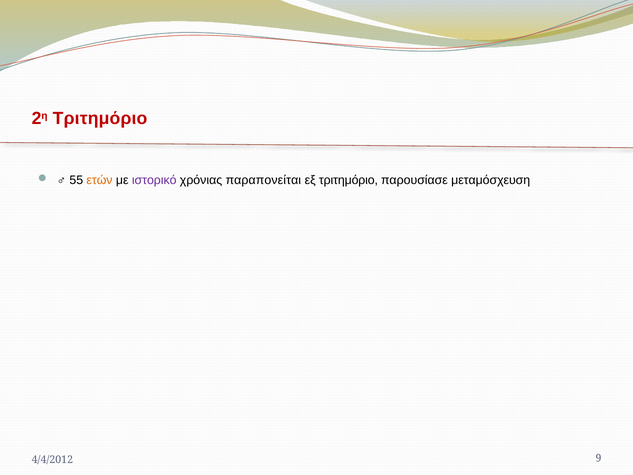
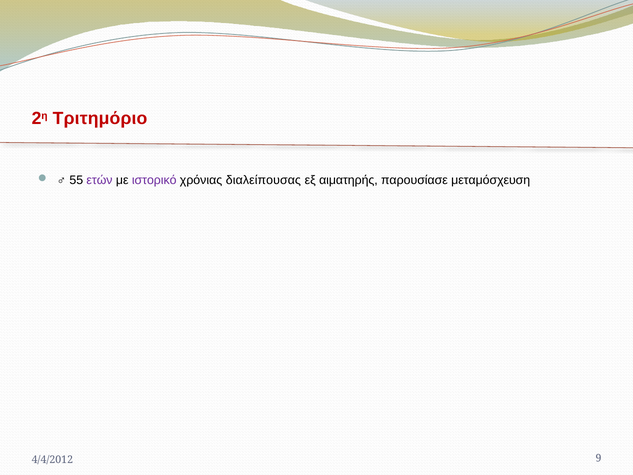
ετών colour: orange -> purple (99, 180)
παραπονείται: παραπονείται -> διαλείπουσας (263, 180)
εξ τριτημόριο: τριτημόριο -> αιματηρής (348, 180)
